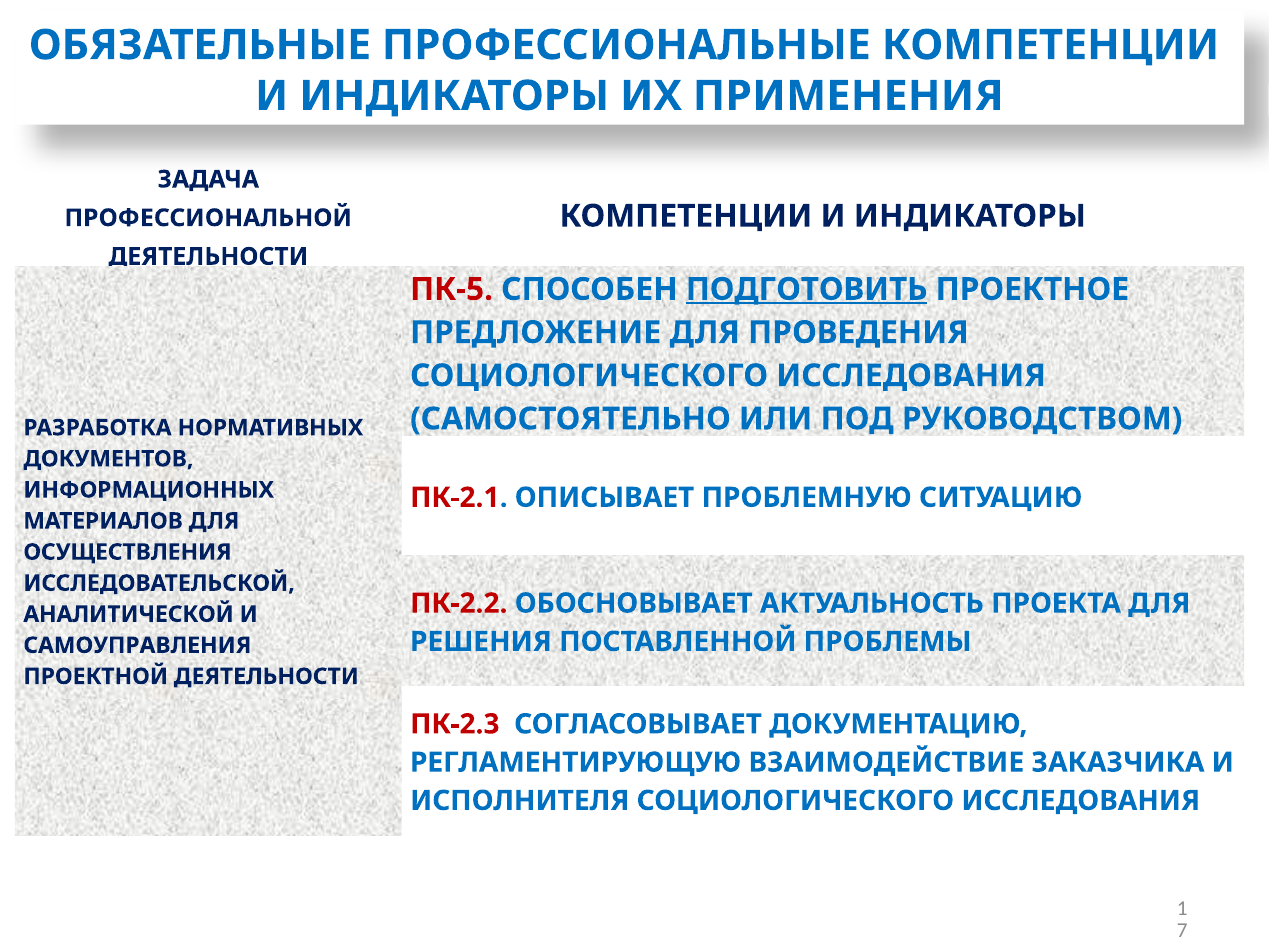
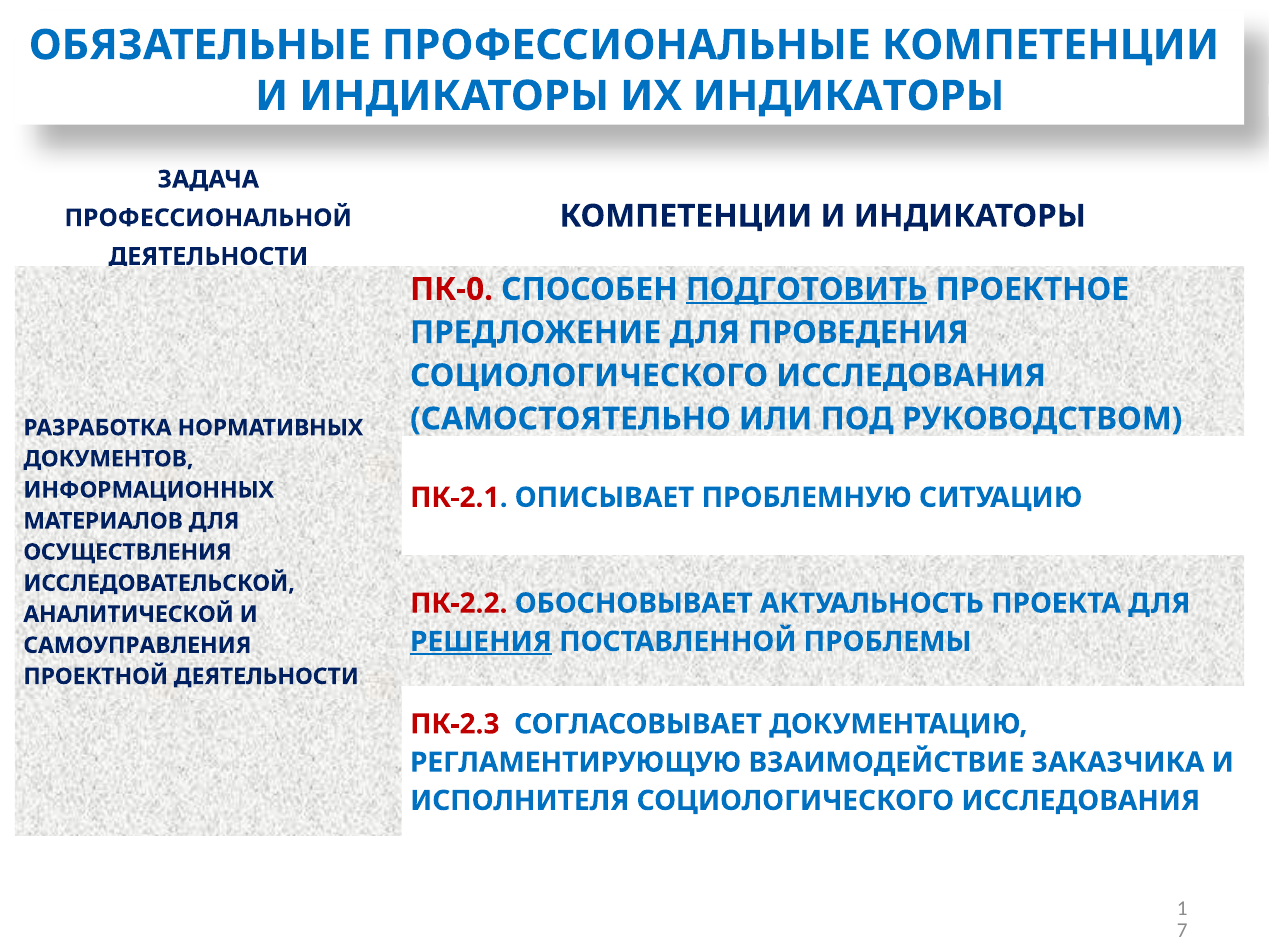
ИХ ПРИМЕНЕНИЯ: ПРИМЕНЕНИЯ -> ИНДИКАТОРЫ (849, 96)
ПК-5: ПК-5 -> ПК-0 (452, 289)
РЕШЕНИЯ underline: none -> present (481, 641)
